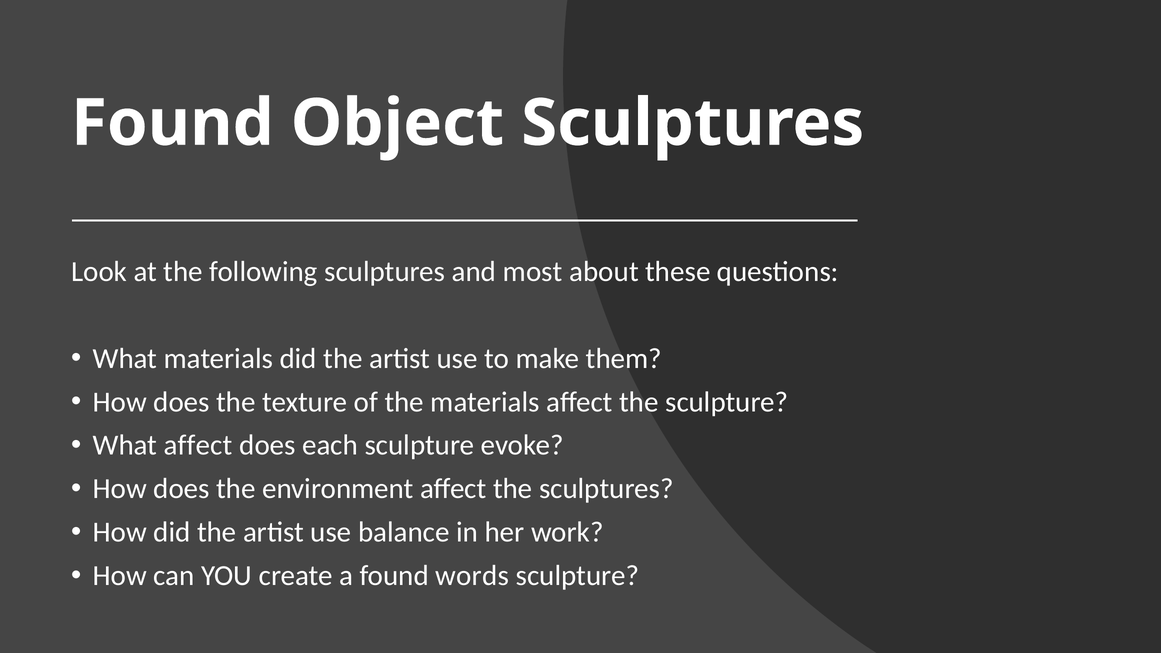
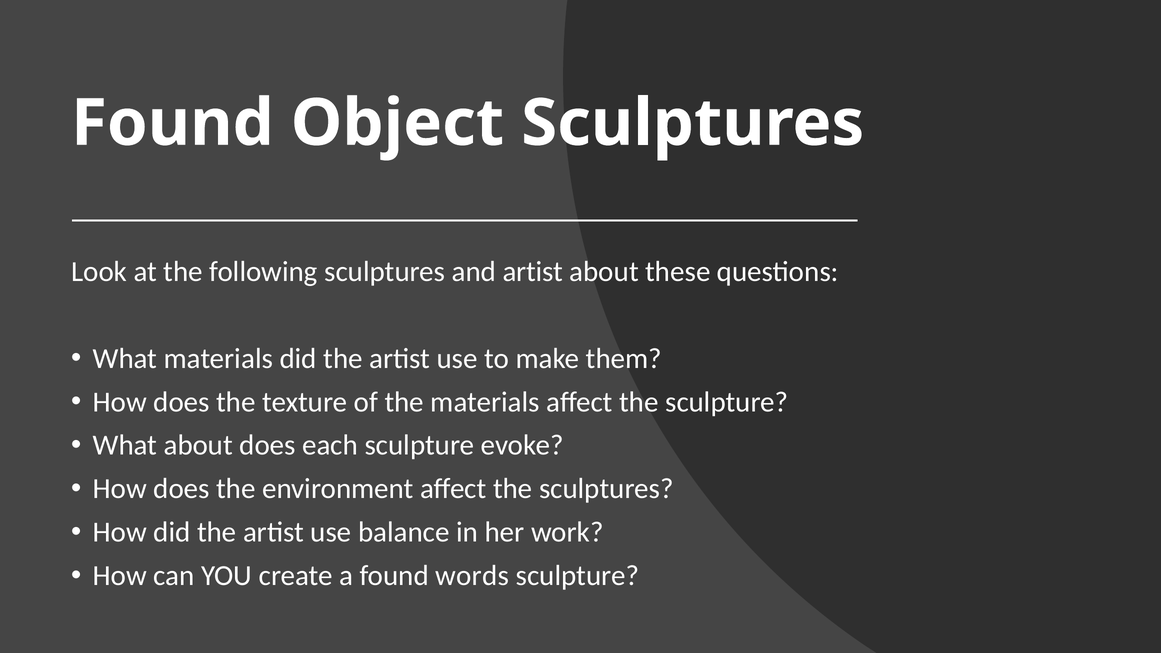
and most: most -> artist (533, 272)
What affect: affect -> about (198, 445)
